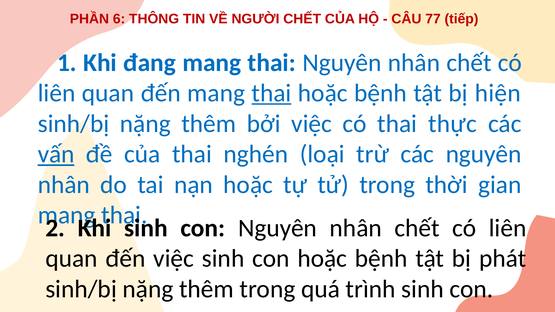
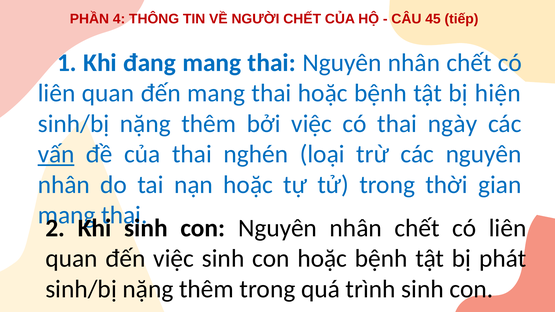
6: 6 -> 4 (119, 19)
77: 77 -> 45 (433, 19)
thai underline: present -> none (271, 93)
thực: thực -> ngày (452, 124)
